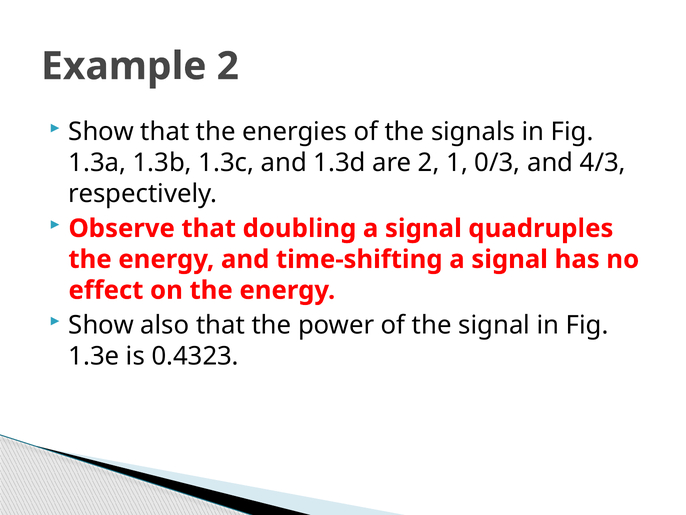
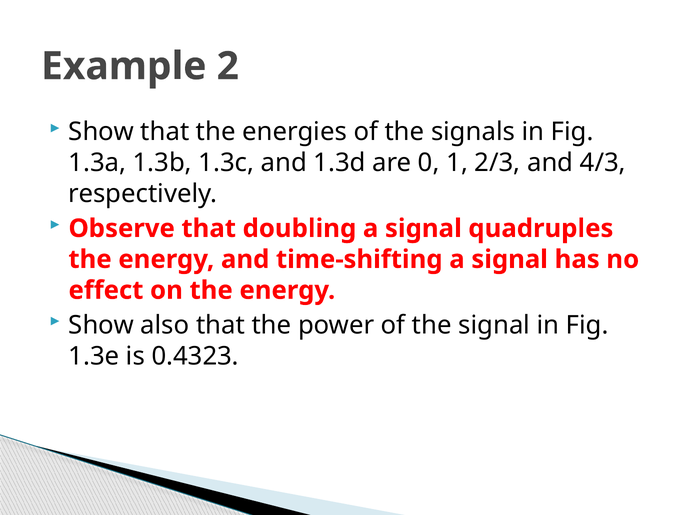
are 2: 2 -> 0 (429, 163)
0/3: 0/3 -> 2/3 (497, 163)
